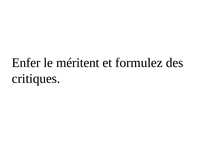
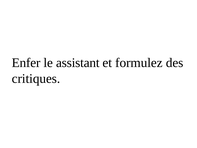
méritent: méritent -> assistant (78, 63)
